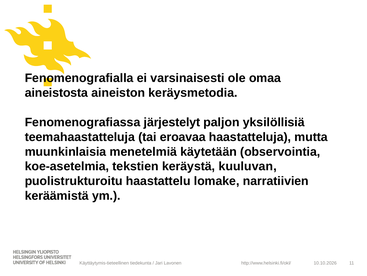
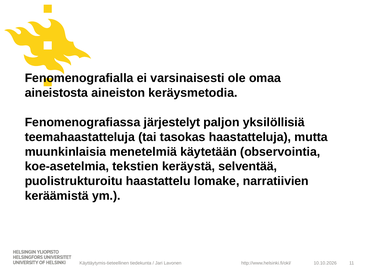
eroavaa: eroavaa -> tasokas (183, 137)
kuuluvan: kuuluvan -> selventää (248, 166)
